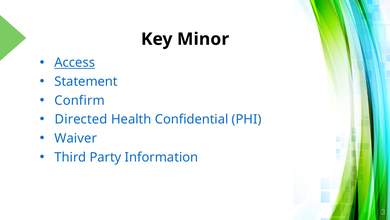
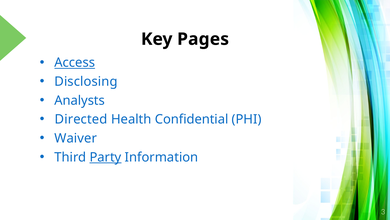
Minor: Minor -> Pages (203, 39)
Statement: Statement -> Disclosing (86, 81)
Confirm: Confirm -> Analysts (80, 100)
Party underline: none -> present (105, 157)
